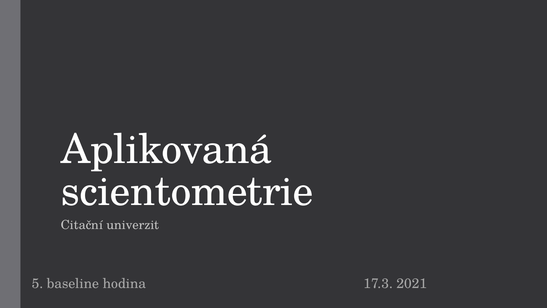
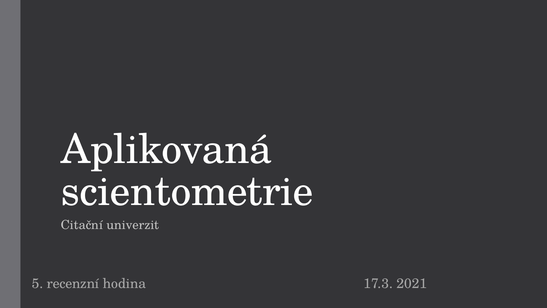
baseline: baseline -> recenzní (73, 283)
